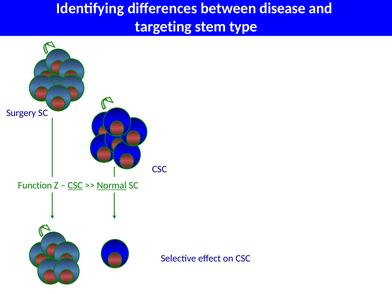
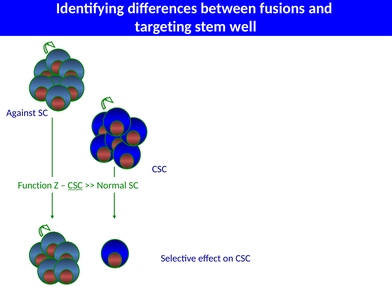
disease: disease -> fusions (282, 8)
type: type -> well (243, 27)
Surgery: Surgery -> Against (21, 113)
Normal underline: present -> none (112, 185)
